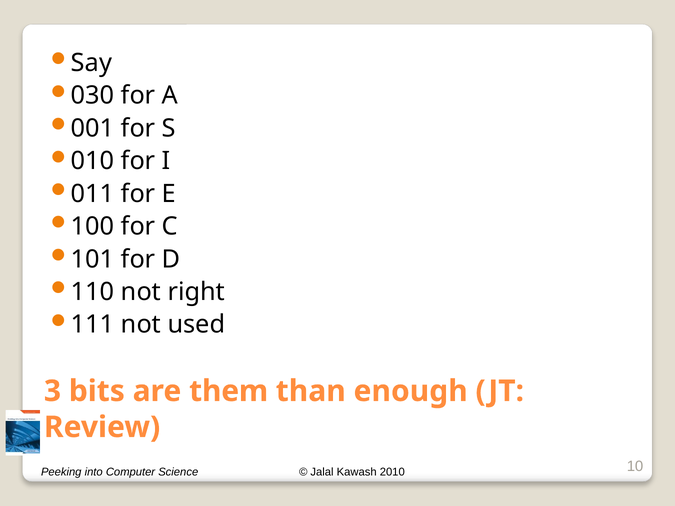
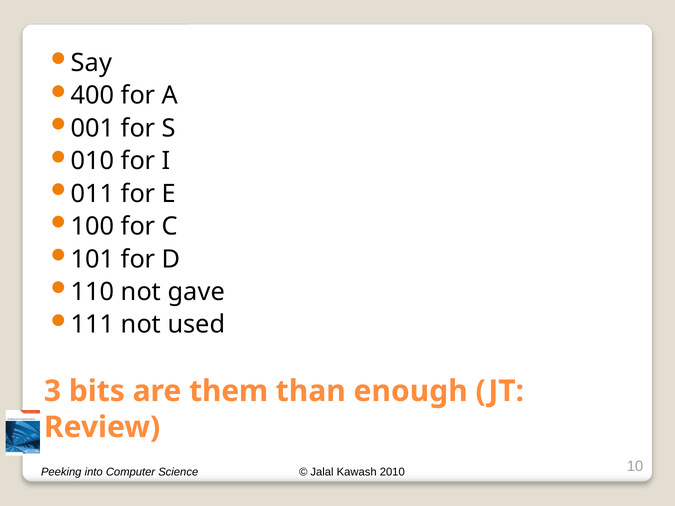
030: 030 -> 400 (93, 96)
right: right -> gave (196, 292)
